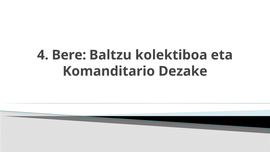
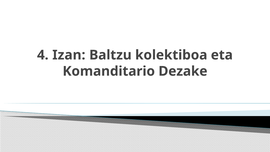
Bere: Bere -> Izan (69, 55)
